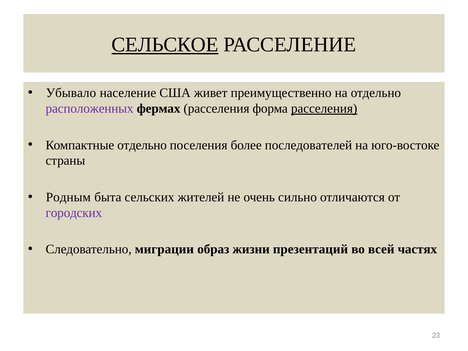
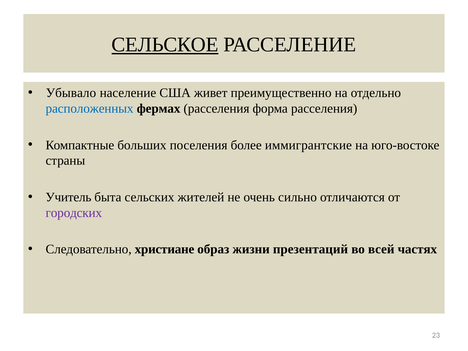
расположенных colour: purple -> blue (90, 109)
расселения underline: present -> none (324, 109)
Компактные отдельно: отдельно -> больших (142, 145)
последователей: последователей -> иммигрантские (308, 145)
Родным: Родным -> Учитель (68, 197)
миграции: миграции -> христиане (164, 249)
